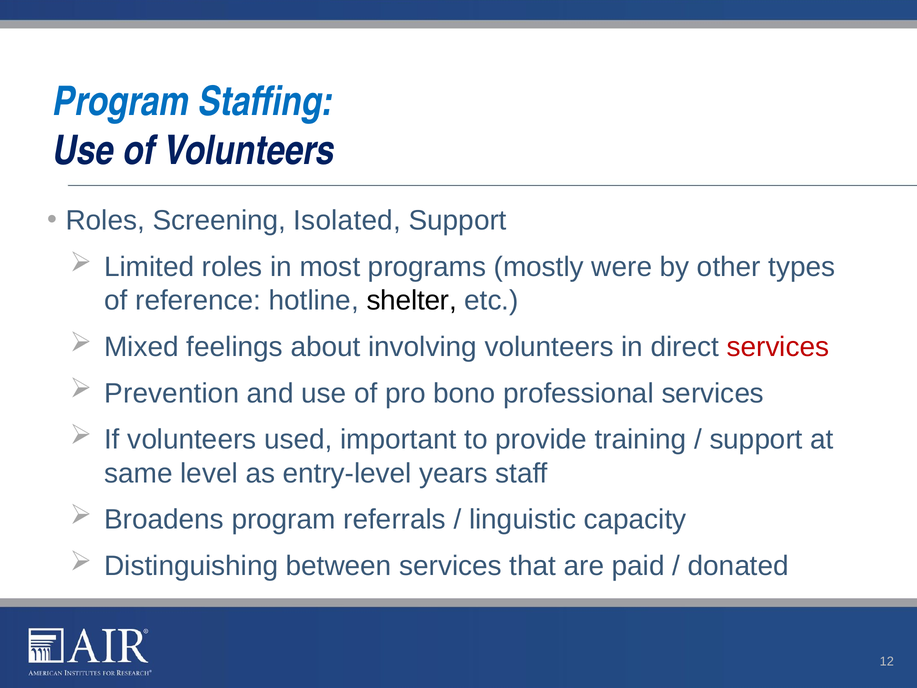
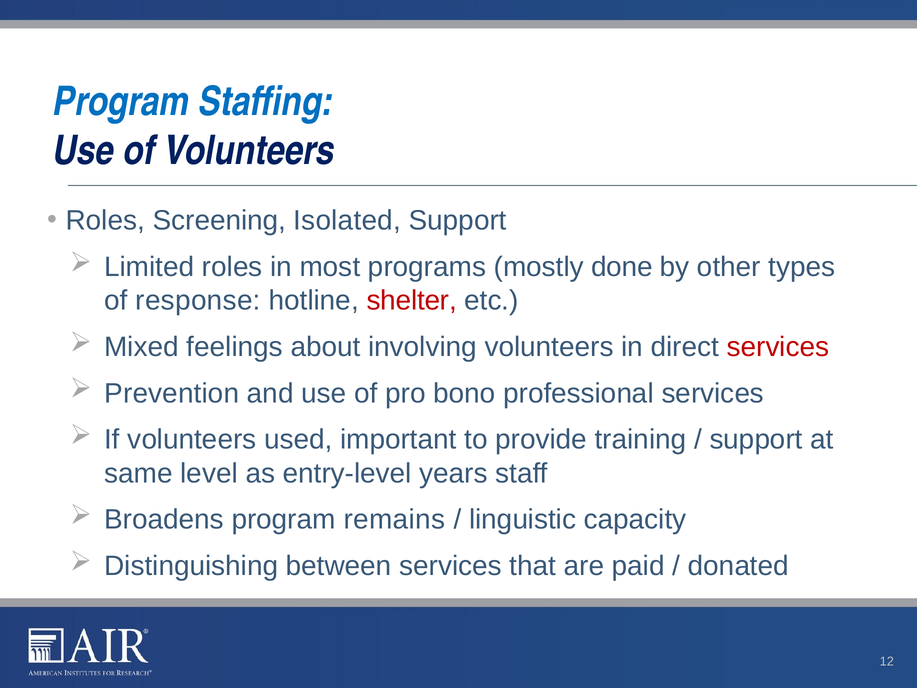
were: were -> done (622, 267)
reference: reference -> response (198, 300)
shelter colour: black -> red (412, 300)
referrals: referrals -> remains (394, 520)
